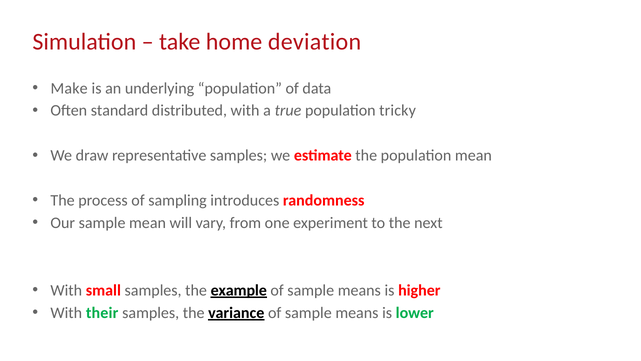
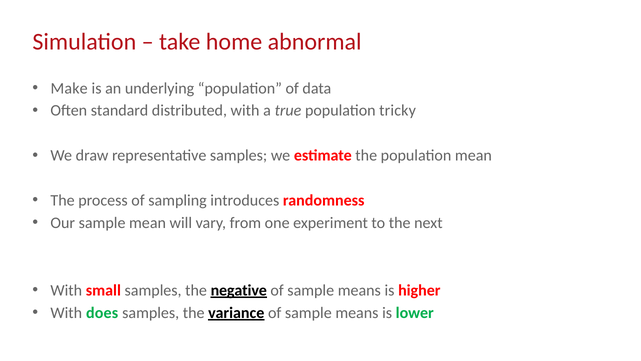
deviation: deviation -> abnormal (315, 42)
example: example -> negative (239, 290)
their: their -> does (102, 312)
